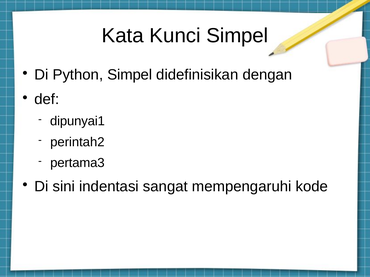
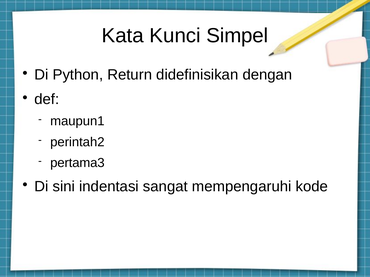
Python Simpel: Simpel -> Return (130, 75)
dipunyai1: dipunyai1 -> maupun1 (77, 121)
